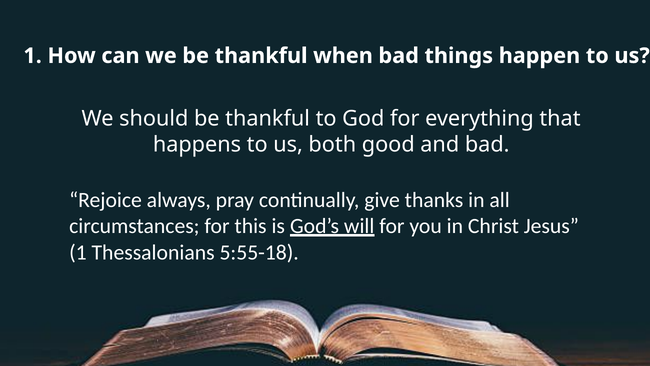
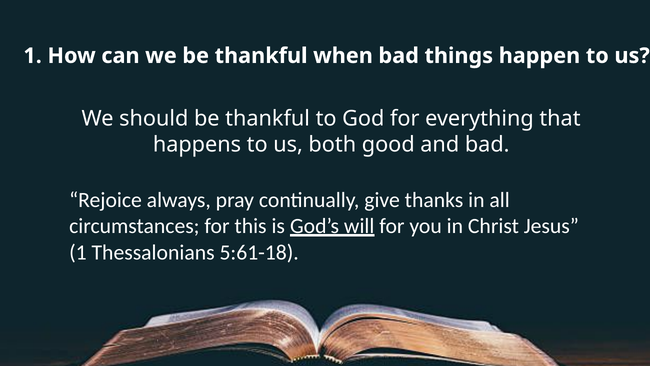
5:55-18: 5:55-18 -> 5:61-18 (259, 252)
